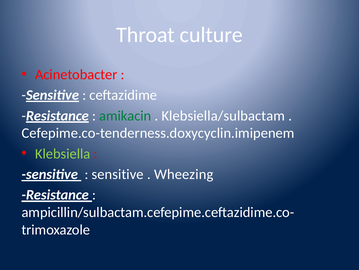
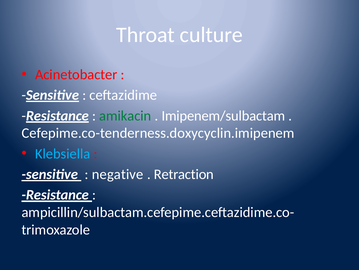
Klebsiella/sulbactam: Klebsiella/sulbactam -> Imipenem/sulbactam (223, 115)
Klebsiella colour: light green -> light blue (63, 153)
sensitive: sensitive -> negative (118, 174)
Wheezing: Wheezing -> Retraction (184, 174)
